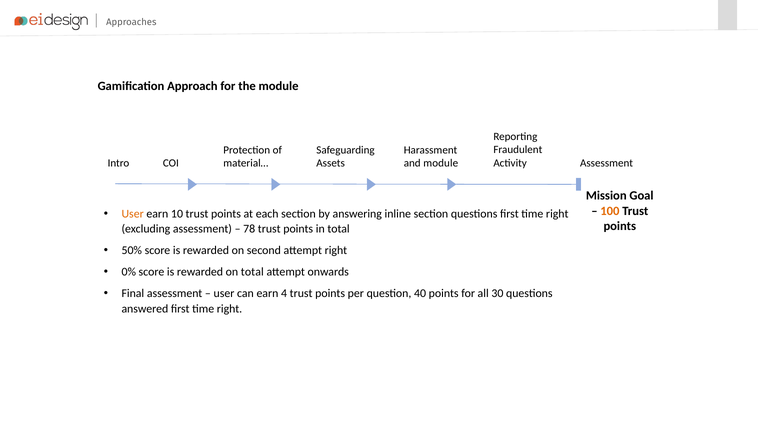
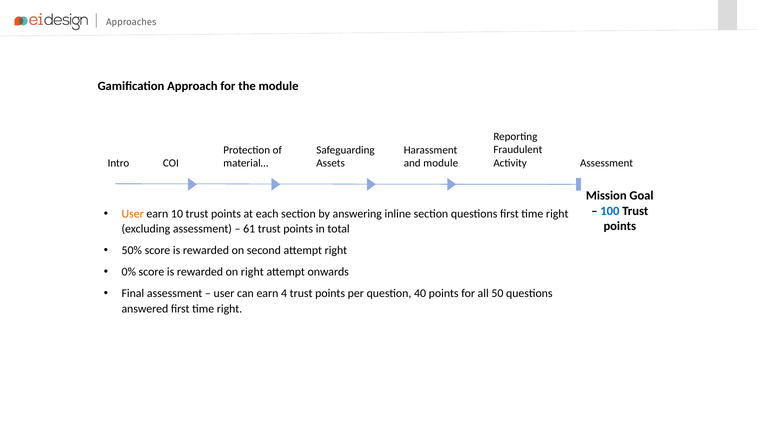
100 colour: orange -> blue (610, 211)
78: 78 -> 61 (249, 229)
on total: total -> right (252, 272)
30: 30 -> 50 (497, 294)
